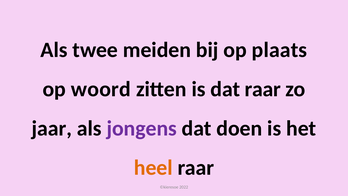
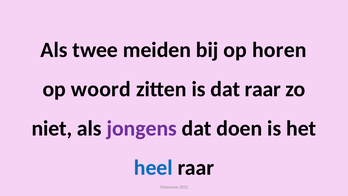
plaats: plaats -> horen (279, 50)
jaar: jaar -> niet (52, 128)
heel colour: orange -> blue (153, 167)
